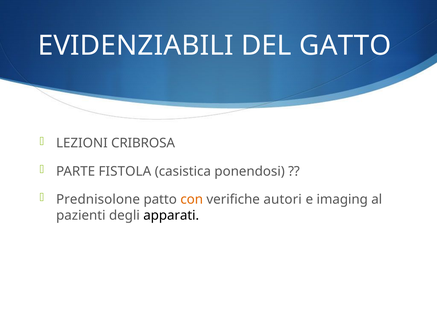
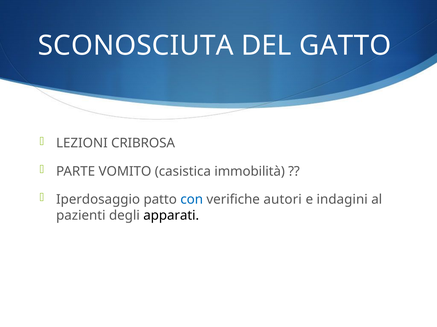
EVIDENZIABILI: EVIDENZIABILI -> SCONOSCIUTA (136, 46)
FISTOLA: FISTOLA -> VOMITO (125, 172)
ponendosi: ponendosi -> immobilità (250, 172)
Prednisolone: Prednisolone -> Iperdosaggio (98, 200)
con colour: orange -> blue (192, 200)
imaging: imaging -> indagini (342, 200)
